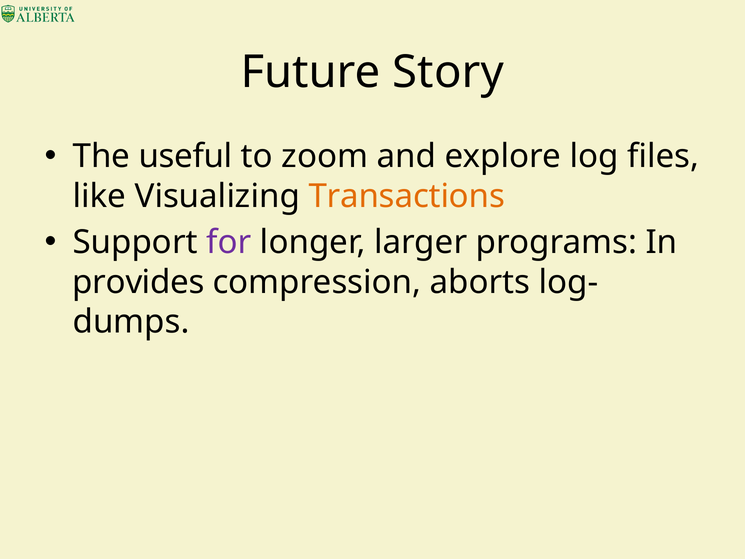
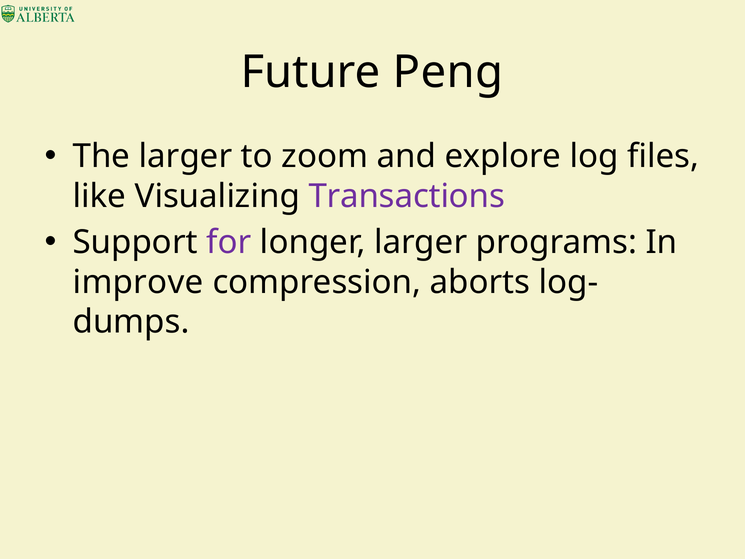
Story: Story -> Peng (448, 72)
The useful: useful -> larger (185, 156)
Transactions colour: orange -> purple (407, 196)
provides: provides -> improve (138, 282)
